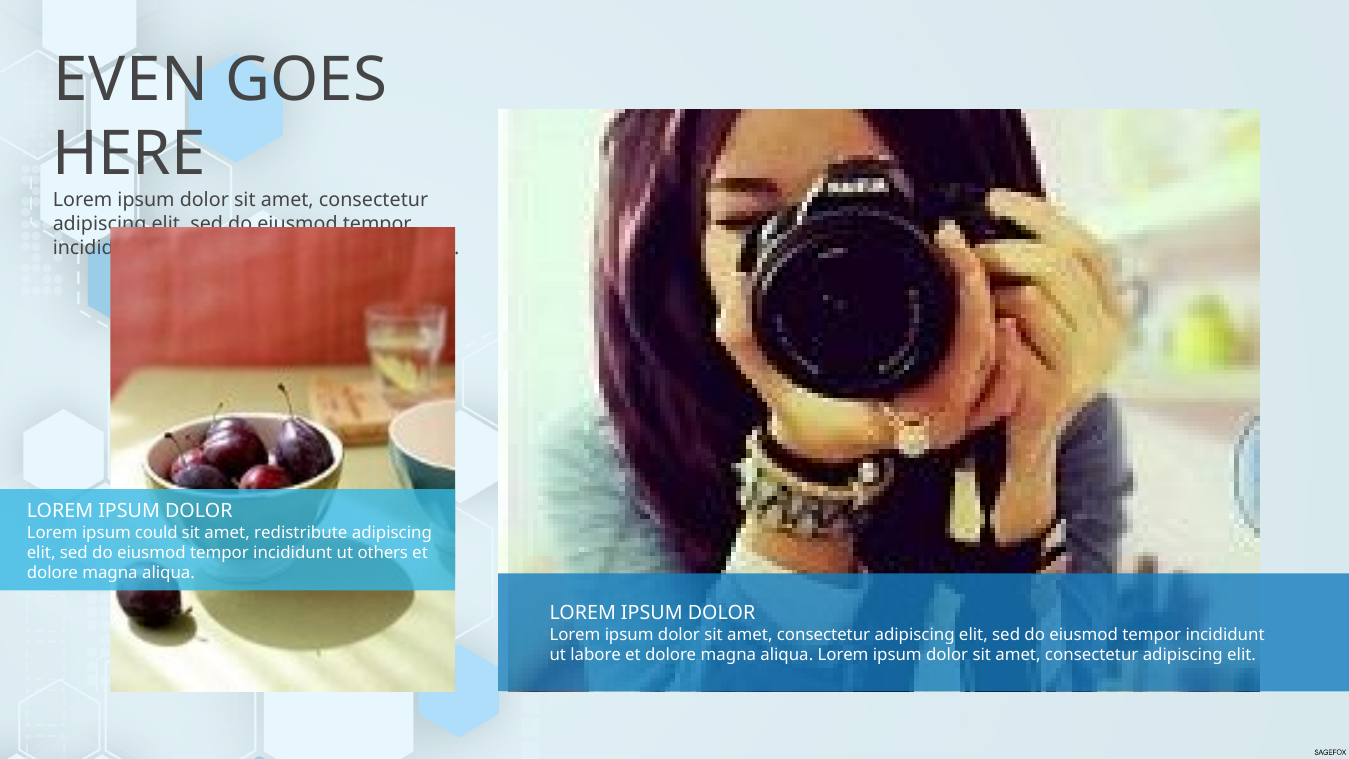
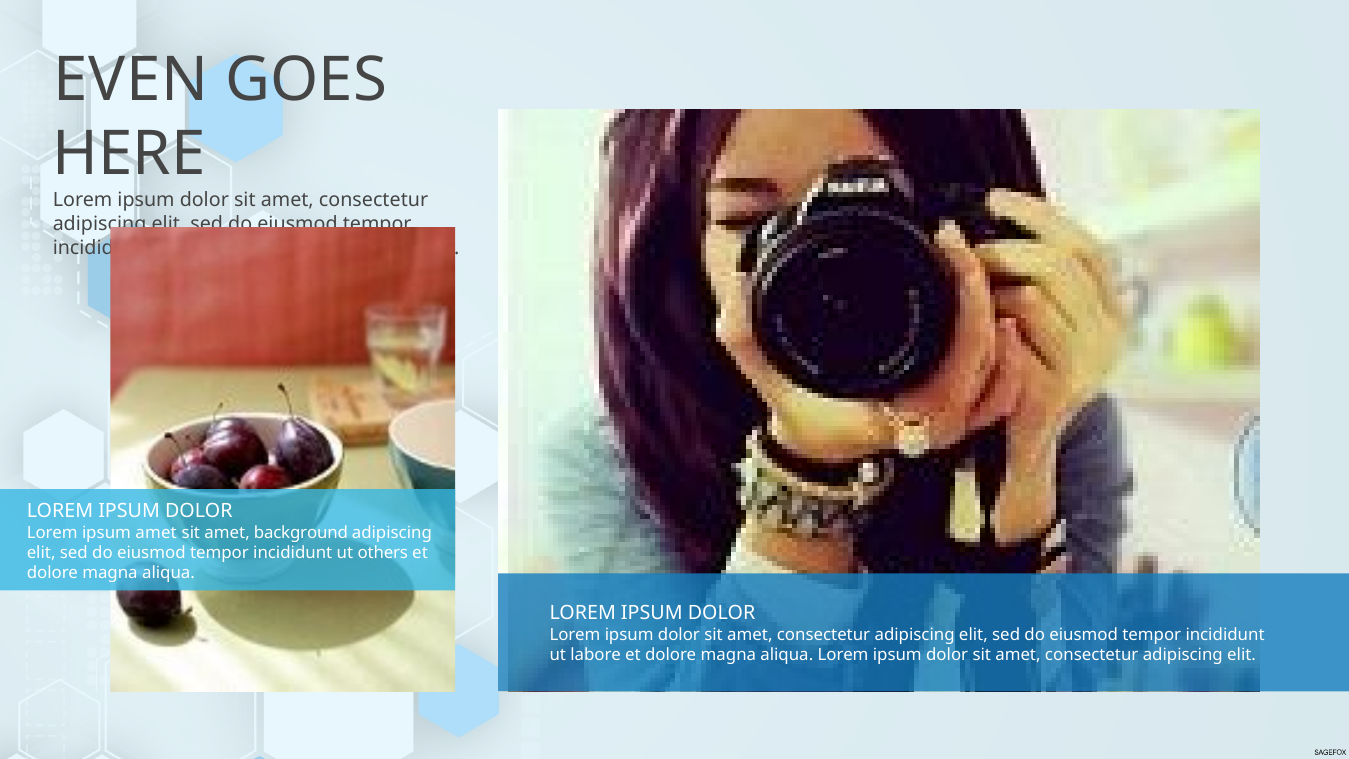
ipsum could: could -> amet (156, 533)
redistribute: redistribute -> background (301, 533)
